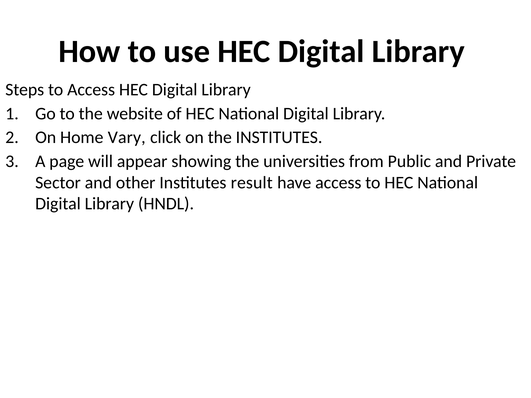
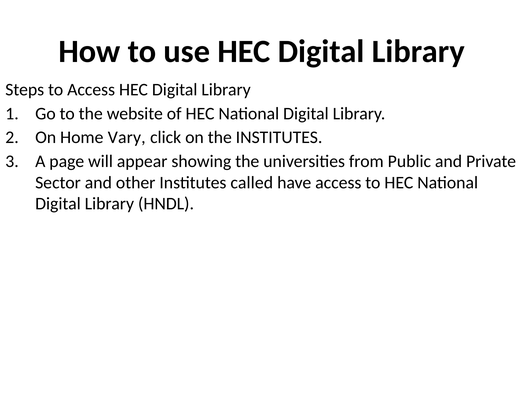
result: result -> called (252, 183)
